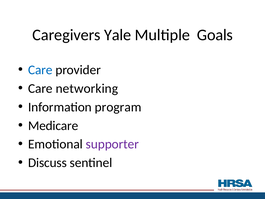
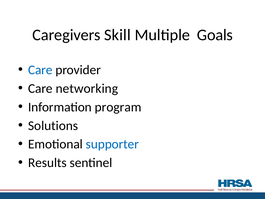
Yale: Yale -> Skill (117, 35)
Medicare: Medicare -> Solutions (53, 125)
supporter colour: purple -> blue (112, 144)
Discuss: Discuss -> Results (47, 163)
